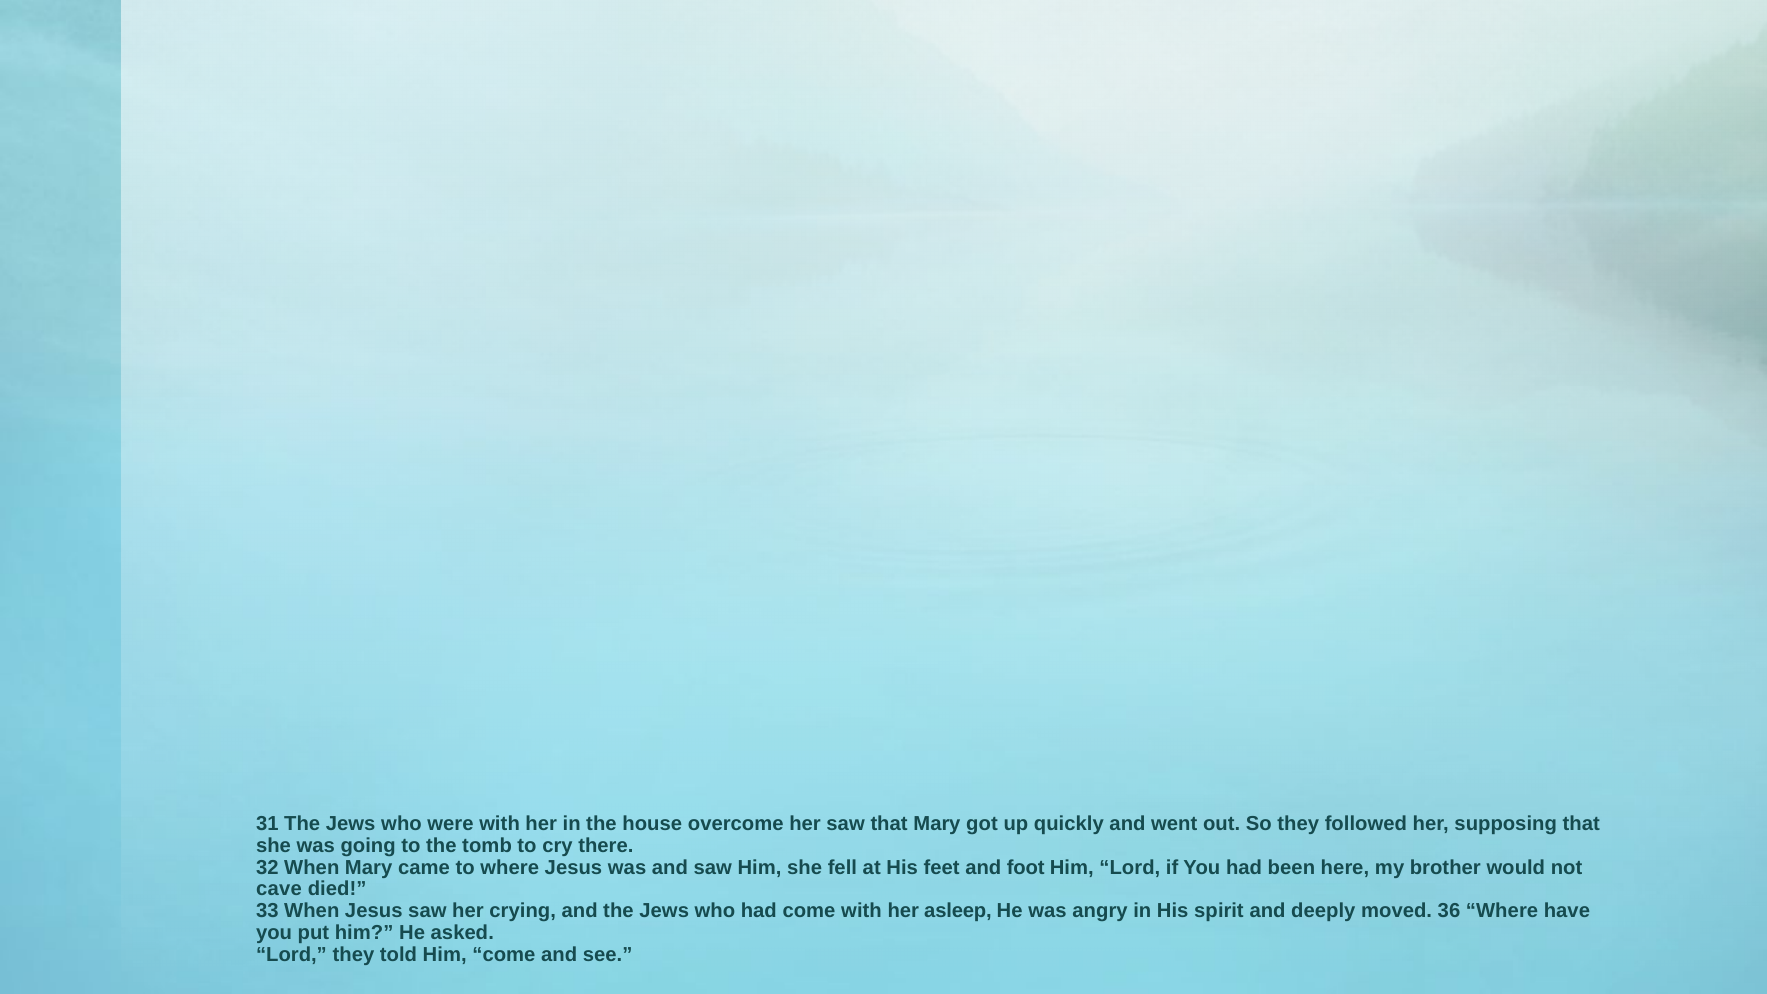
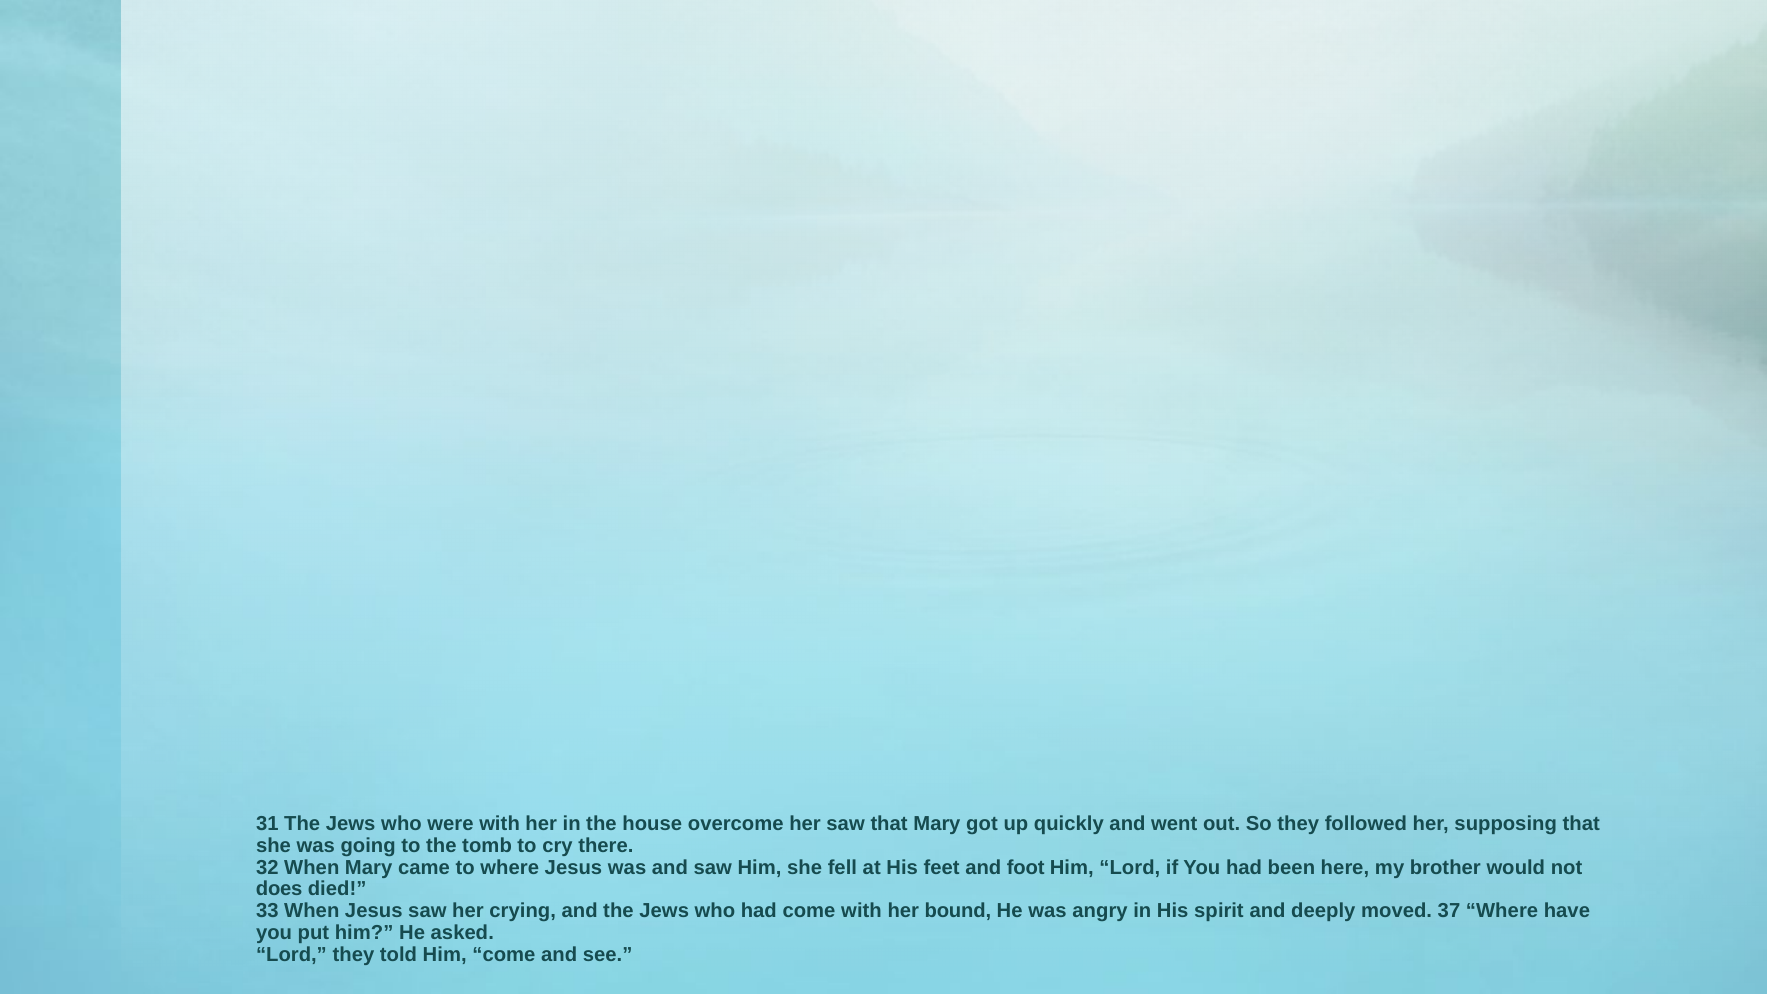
cave: cave -> does (279, 889)
asleep: asleep -> bound (958, 911)
36: 36 -> 37 (1449, 911)
